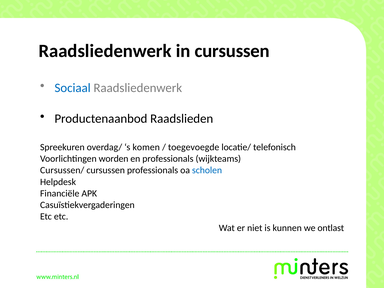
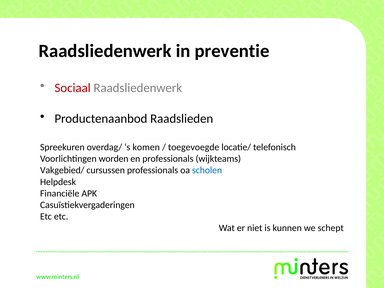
in cursussen: cursussen -> preventie (232, 51)
Sociaal colour: blue -> red (73, 88)
Cursussen/: Cursussen/ -> Vakgebied/ (62, 170)
ontlast: ontlast -> schept (331, 228)
